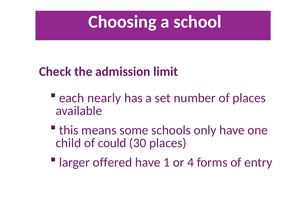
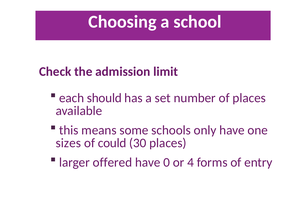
nearly: nearly -> should (104, 98)
child: child -> sizes (68, 143)
1: 1 -> 0 (167, 162)
